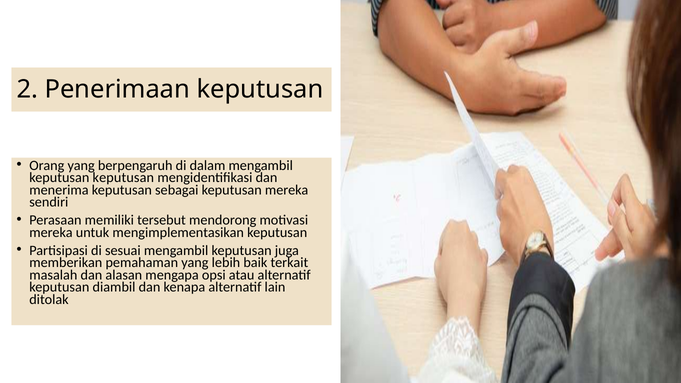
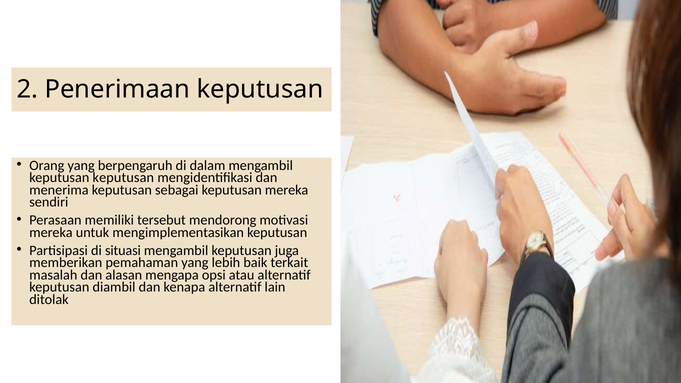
sesuai: sesuai -> situasi (123, 250)
